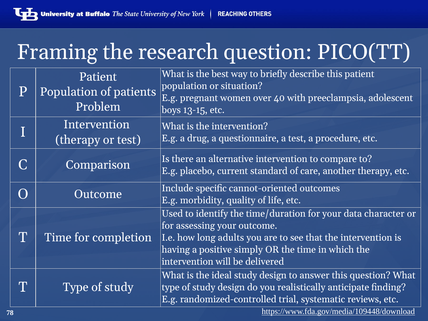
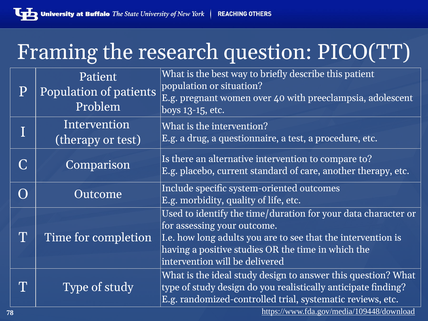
cannot-oriented: cannot-oriented -> system-oriented (263, 188)
simply: simply -> studies (249, 250)
